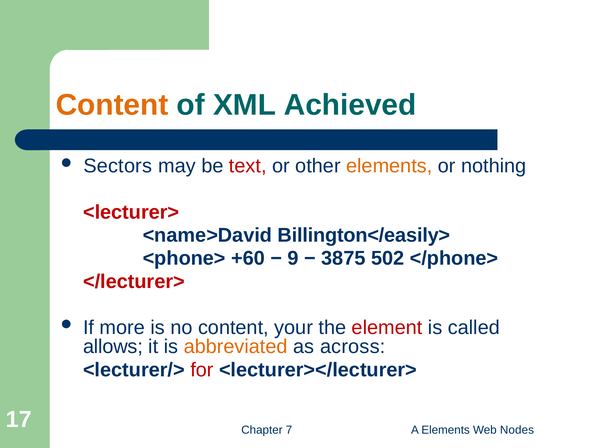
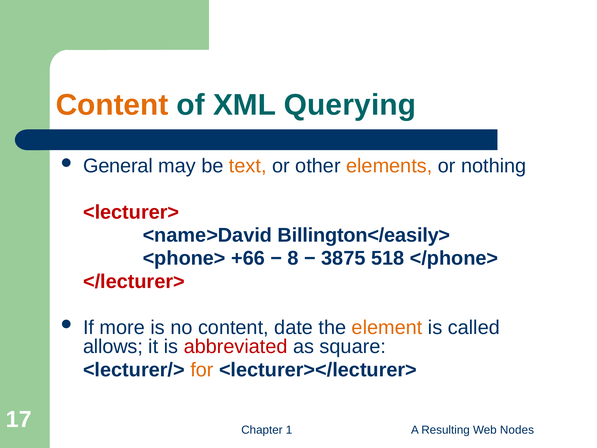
Achieved: Achieved -> Querying (350, 105)
Sectors: Sectors -> General (118, 166)
text colour: red -> orange (248, 166)
+60: +60 -> +66 (248, 258)
9: 9 -> 8 (293, 258)
502: 502 -> 518 (388, 258)
your: your -> date (294, 327)
element colour: red -> orange (387, 327)
abbreviated colour: orange -> red (236, 347)
across: across -> square (353, 347)
for colour: red -> orange (202, 370)
7: 7 -> 1 (289, 430)
A Elements: Elements -> Resulting (446, 430)
